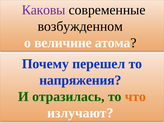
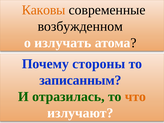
Каковы colour: purple -> orange (44, 10)
величине: величине -> излучать (63, 43)
перешел: перешел -> стороны (99, 64)
напряжения: напряжения -> записанным (80, 80)
